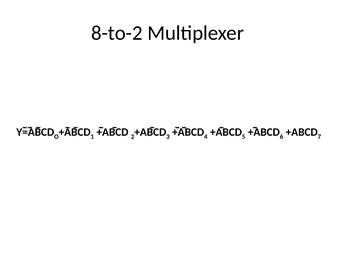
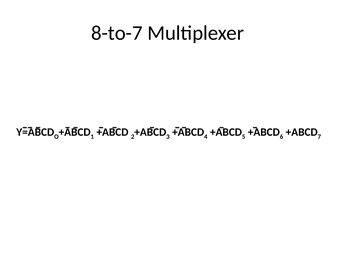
8-to-2: 8-to-2 -> 8-to-7 (117, 33)
